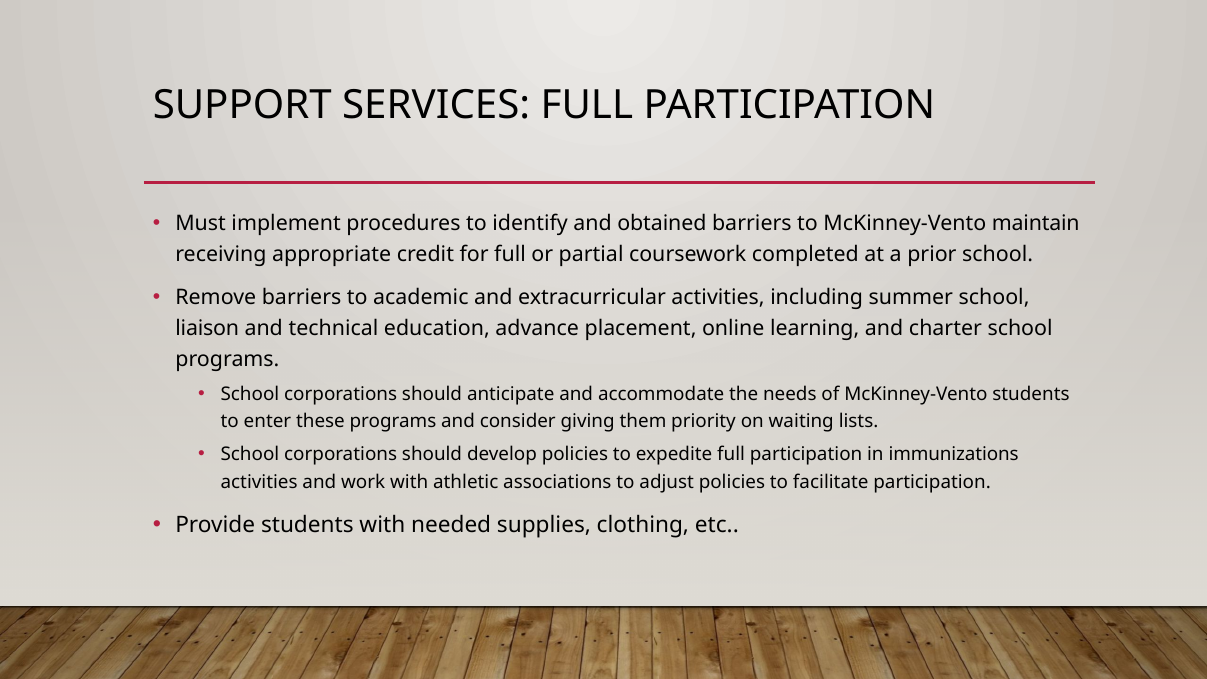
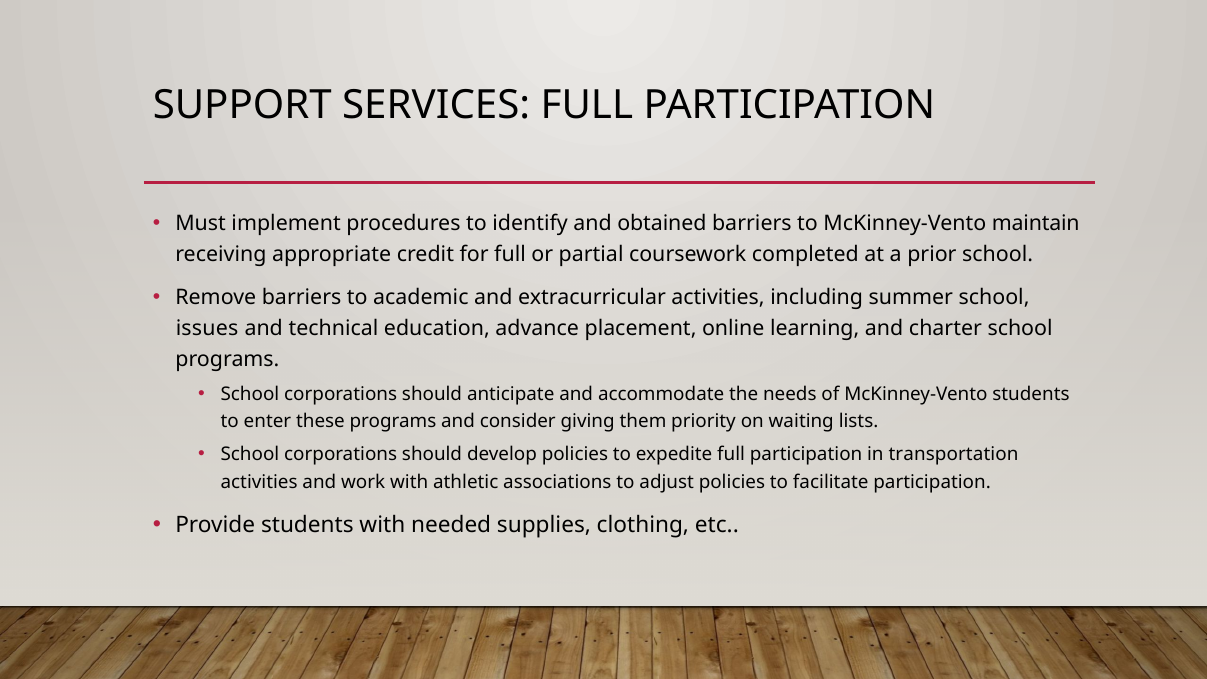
liaison: liaison -> issues (207, 328)
immunizations: immunizations -> transportation (954, 455)
